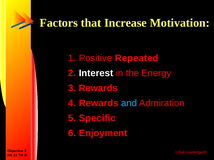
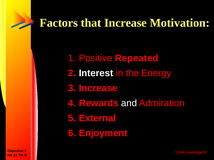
Rewards: Rewards -> Increase (98, 88)
and colour: light blue -> white (129, 103)
Specific: Specific -> External (97, 118)
